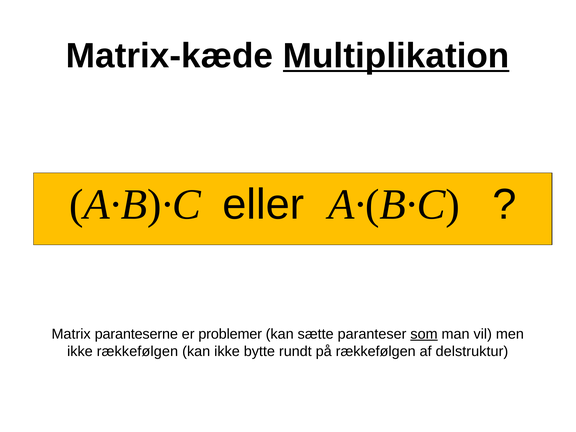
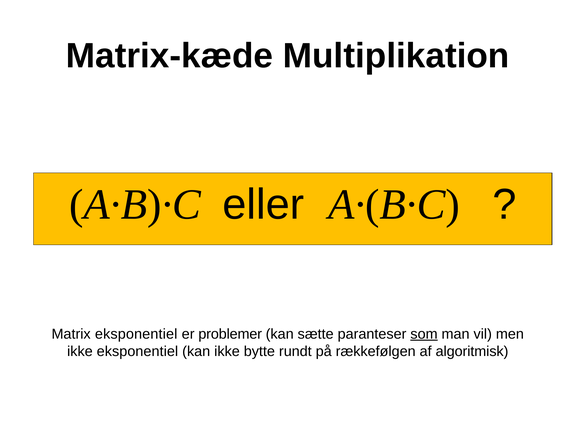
Multiplikation underline: present -> none (396, 56)
Matrix paranteserne: paranteserne -> eksponentiel (136, 334)
ikke rækkefølgen: rækkefølgen -> eksponentiel (137, 351)
delstruktur: delstruktur -> algoritmisk (472, 351)
